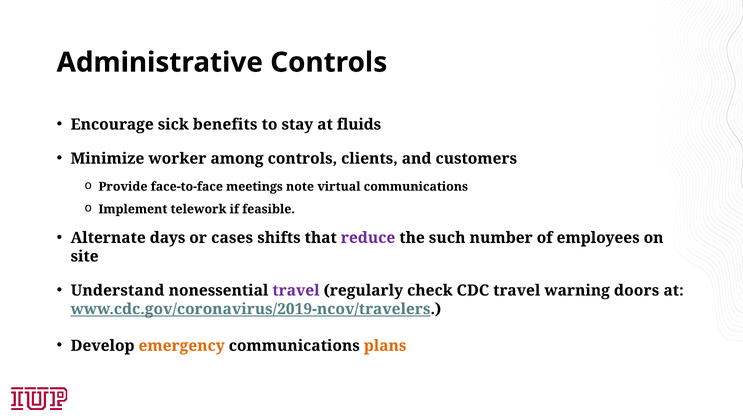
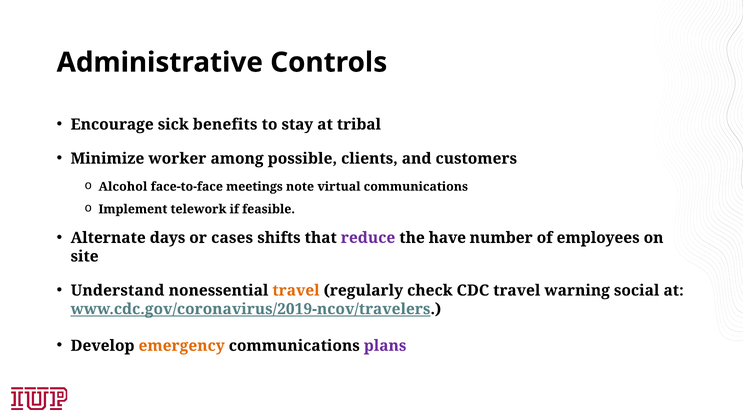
fluids: fluids -> tribal (359, 124)
among controls: controls -> possible (302, 159)
Provide: Provide -> Alcohol (123, 187)
such: such -> have (447, 238)
travel colour: purple -> orange (296, 290)
doors: doors -> social (637, 290)
plans colour: orange -> purple (385, 346)
